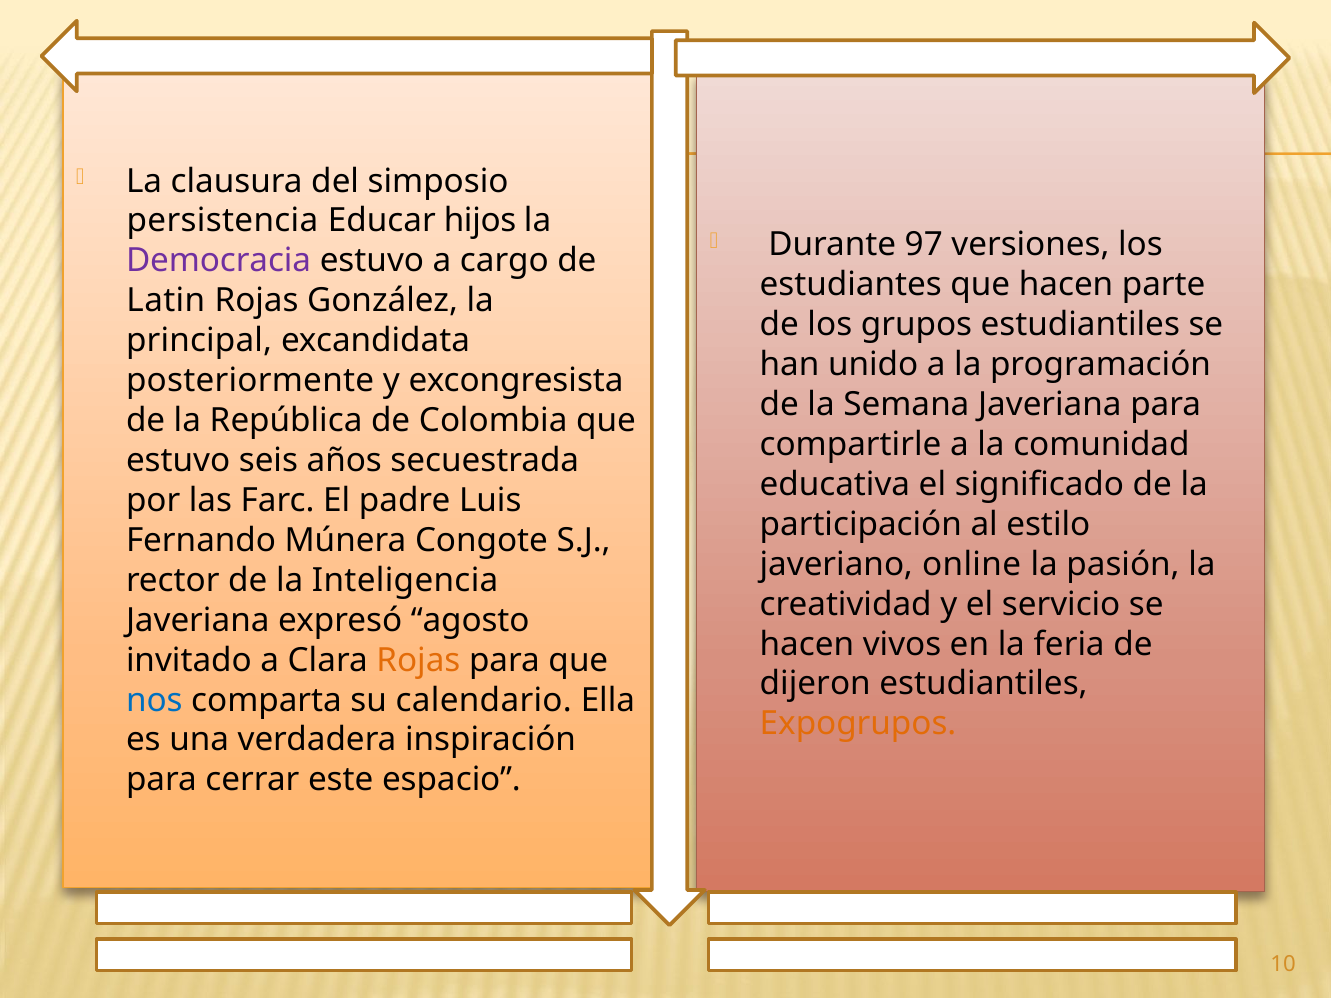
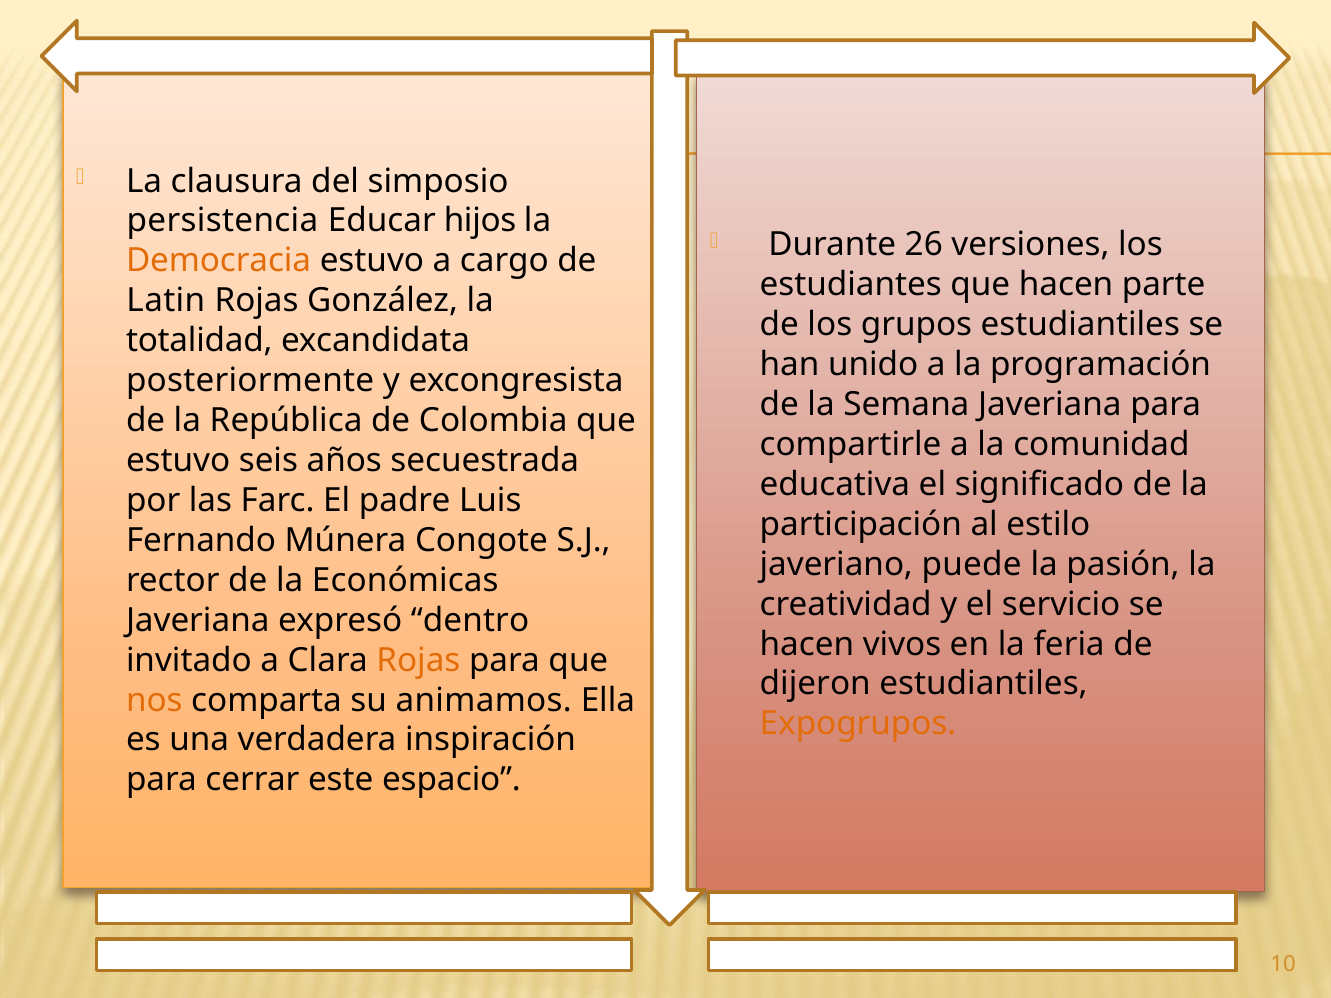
97: 97 -> 26 (924, 245)
Democracia colour: purple -> orange (219, 261)
principal: principal -> totalidad (199, 341)
online: online -> puede (972, 564)
Inteligencia: Inteligencia -> Económicas (405, 580)
agosto: agosto -> dentro (470, 620)
nos colour: blue -> orange (154, 700)
calendario: calendario -> animamos (484, 700)
